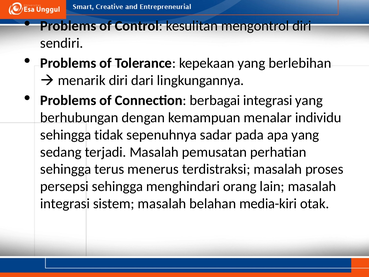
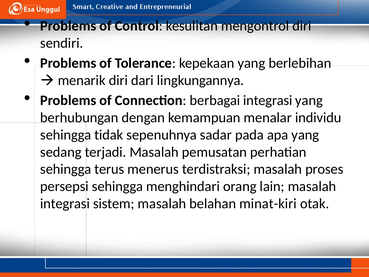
media-kiri: media-kiri -> minat-kiri (268, 203)
